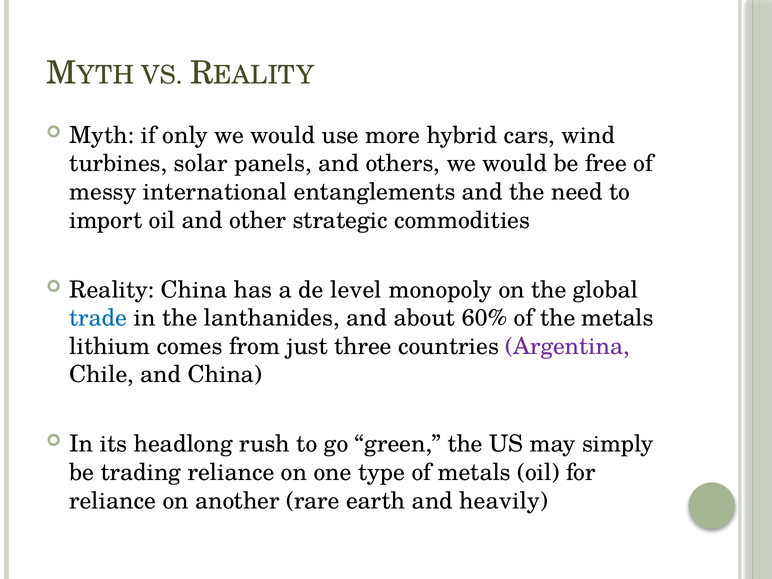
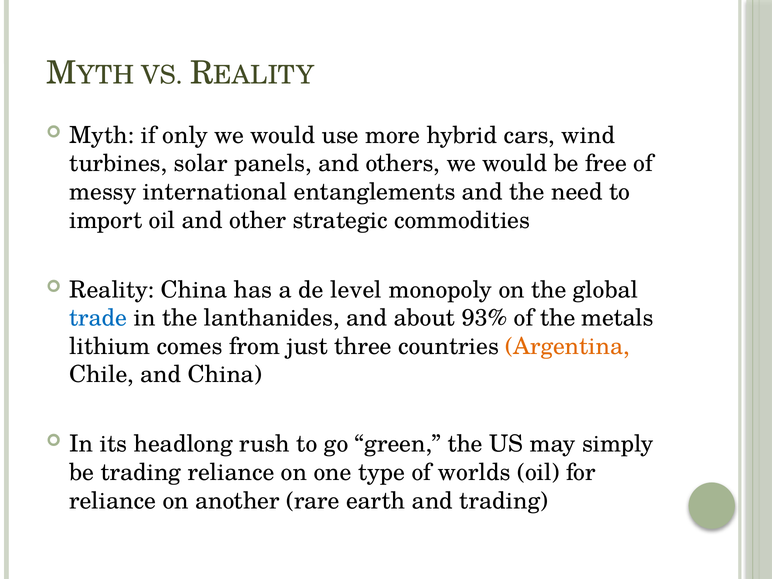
60%: 60% -> 93% (485, 318)
Argentina colour: purple -> orange (568, 346)
of metals: metals -> worlds (474, 472)
and heavily: heavily -> trading (504, 501)
